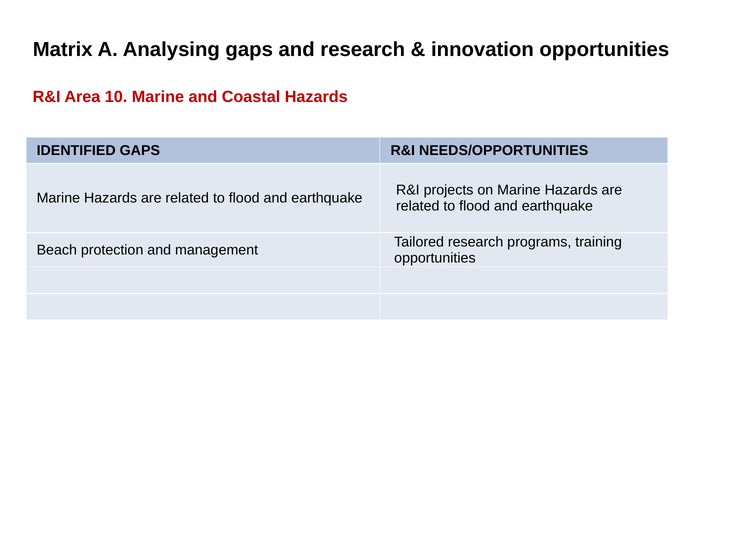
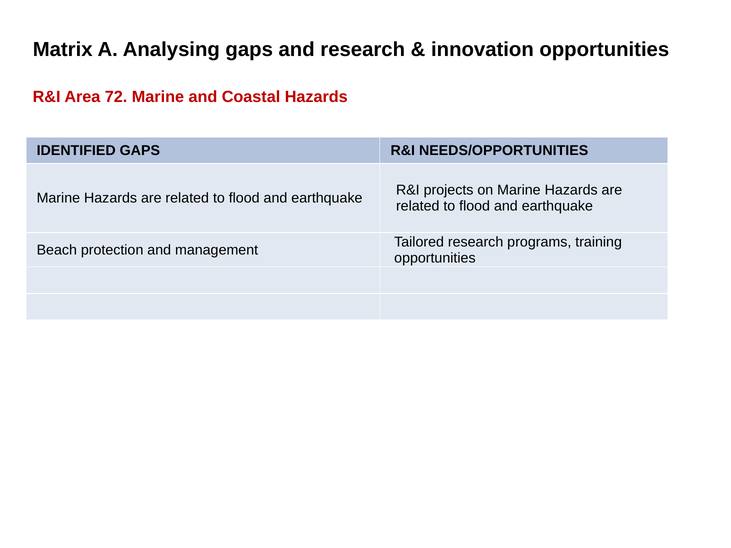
10: 10 -> 72 (116, 97)
